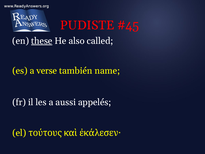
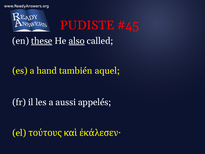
also underline: none -> present (77, 41)
verse: verse -> hand (47, 71)
name: name -> aquel (107, 71)
